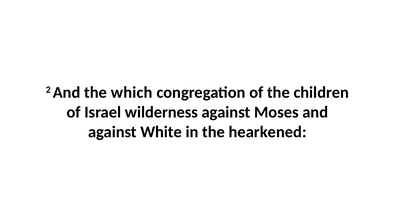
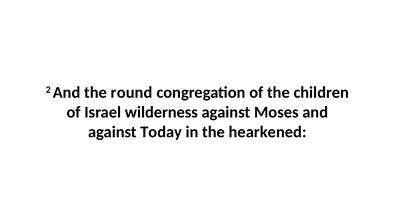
which: which -> round (132, 92)
White: White -> Today (161, 132)
